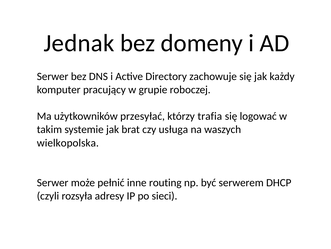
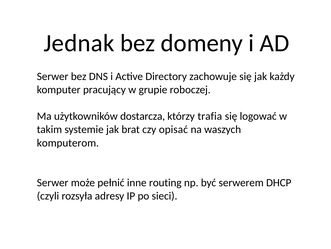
przesyłać: przesyłać -> dostarcza (143, 116)
usługa: usługa -> opisać (173, 129)
wielkopolska: wielkopolska -> komputerom (68, 142)
